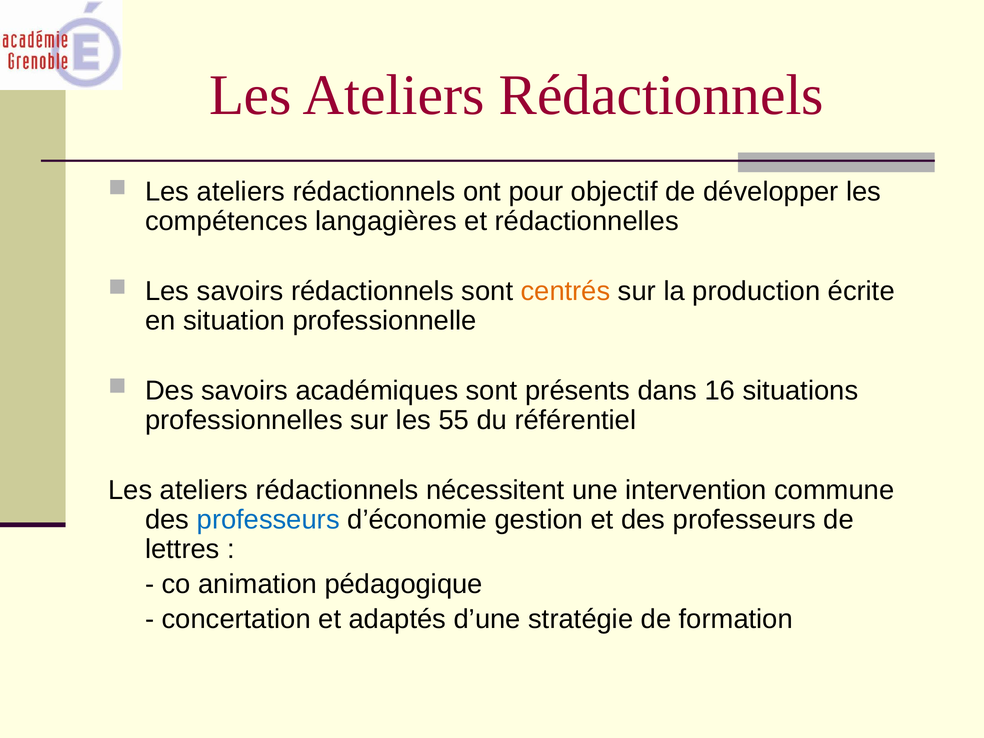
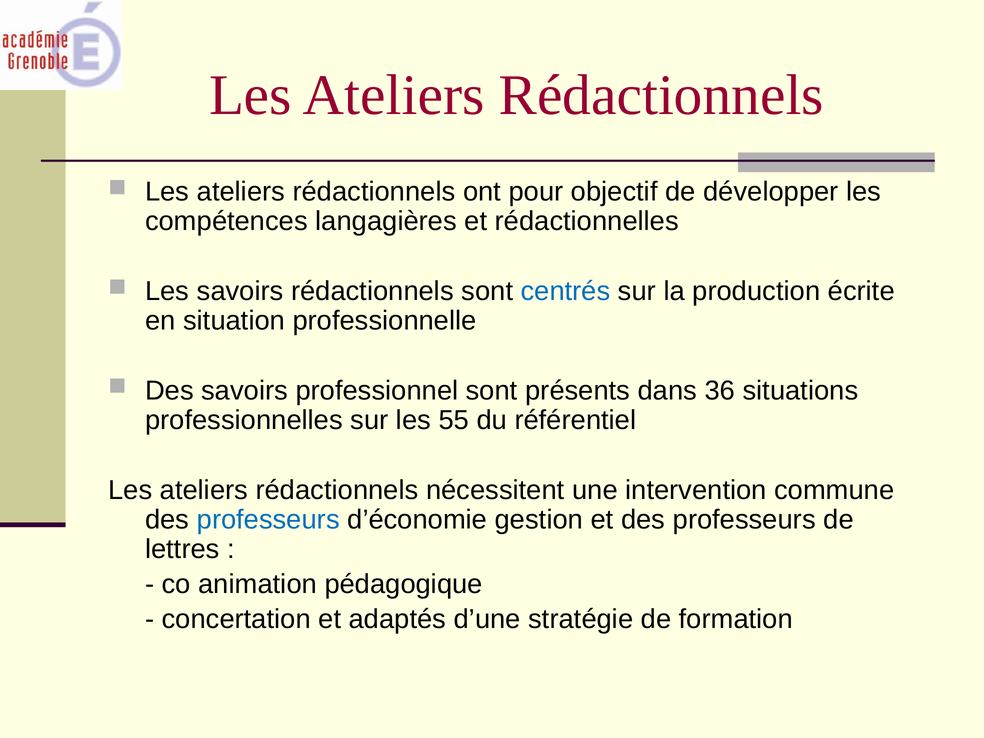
centrés colour: orange -> blue (565, 291)
académiques: académiques -> professionnel (377, 391)
16: 16 -> 36 (720, 391)
